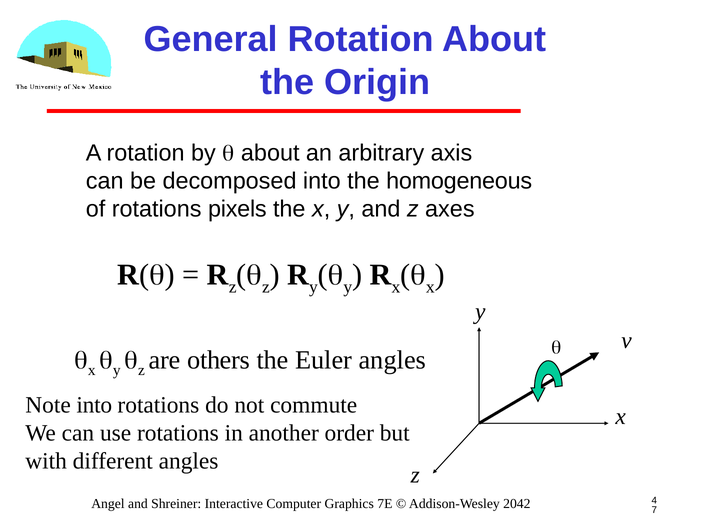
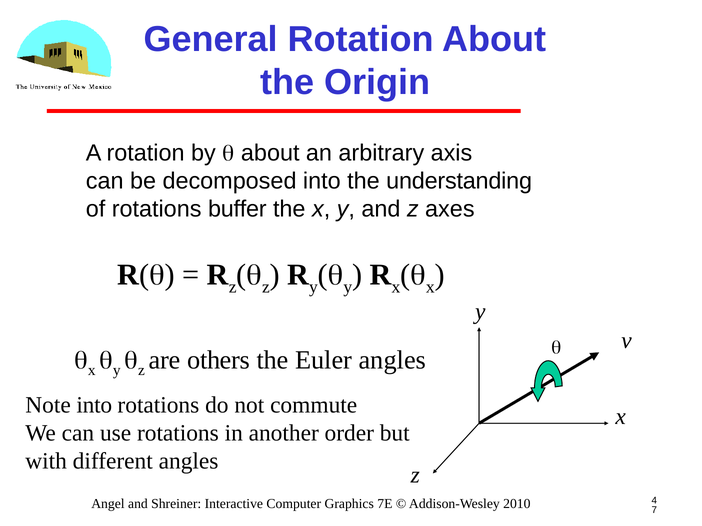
homogeneous: homogeneous -> understanding (459, 181)
pixels: pixels -> buffer (237, 209)
2042: 2042 -> 2010 (517, 504)
